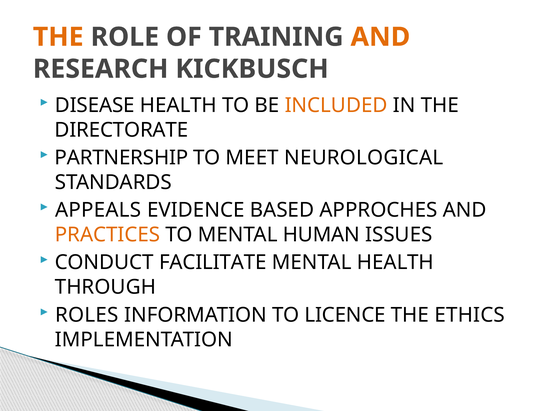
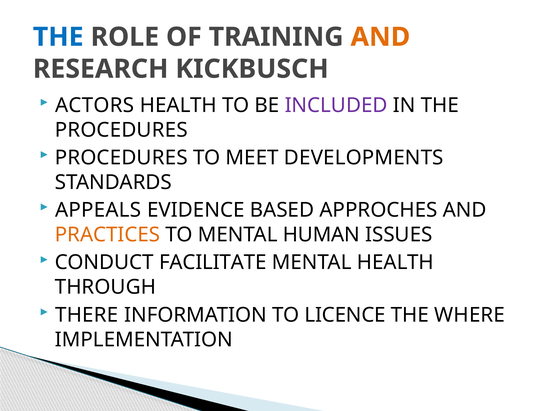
THE colour: orange -> blue (58, 37)
DISEASE: DISEASE -> ACTORS (95, 105)
INCLUDED colour: orange -> purple (336, 105)
DIRECTORATE: DIRECTORATE -> PROCEDURES (121, 130)
PARTNERSHIP: PARTNERSHIP -> PROCEDURES (121, 158)
NEUROLOGICAL: NEUROLOGICAL -> DEVELOPMENTS (364, 158)
ROLES: ROLES -> THERE (87, 315)
ETHICS: ETHICS -> WHERE (470, 315)
